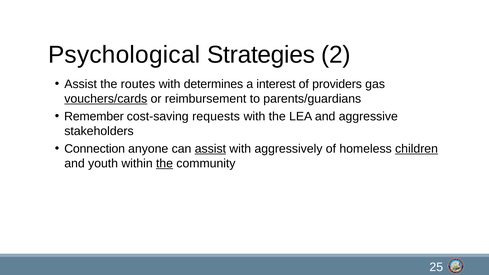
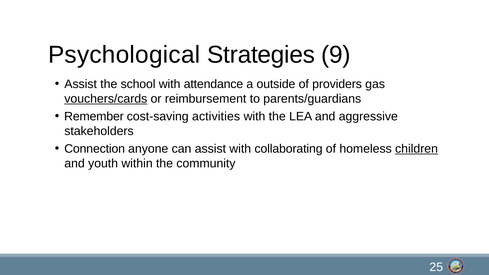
2: 2 -> 9 (336, 55)
routes: routes -> school (138, 84)
determines: determines -> attendance (213, 84)
interest: interest -> outside (276, 84)
requests: requests -> activities (216, 116)
assist underline: present -> none (210, 149)
aggressively: aggressively -> collaborating (289, 149)
the underline: present -> none (165, 164)
